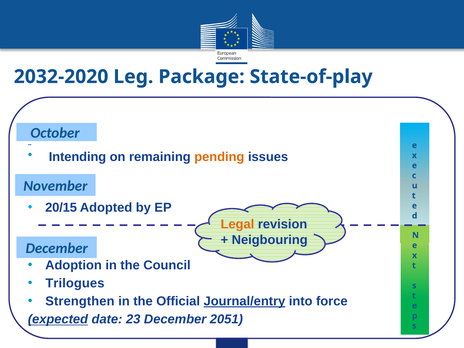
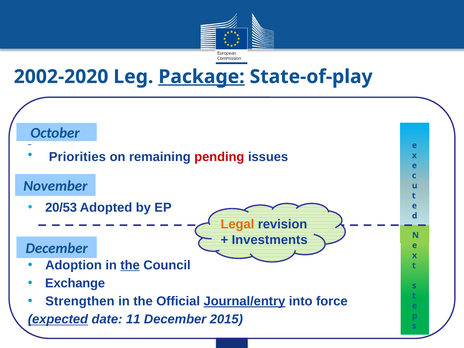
2032-2020: 2032-2020 -> 2002-2020 (61, 77)
Package underline: none -> present (201, 77)
Intending: Intending -> Priorities (77, 157)
pending colour: orange -> red (219, 157)
20/15: 20/15 -> 20/53 (61, 208)
Neigbouring: Neigbouring -> Investments (270, 240)
the underline: none -> present (130, 265)
Trilogues: Trilogues -> Exchange (75, 283)
23: 23 -> 11 (133, 319)
2051: 2051 -> 2015 (226, 319)
